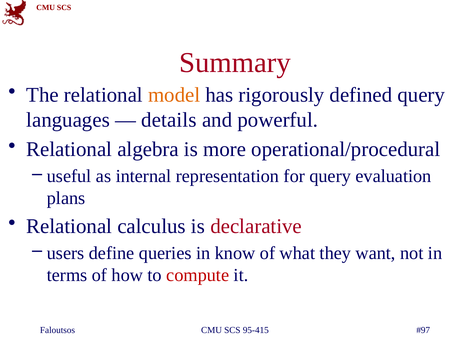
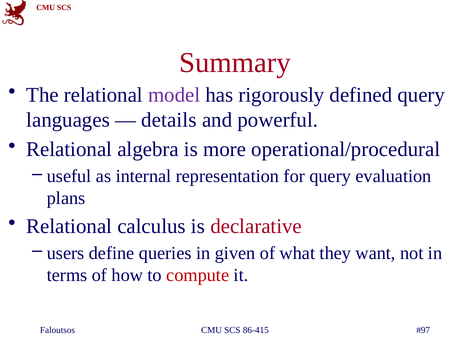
model colour: orange -> purple (174, 95)
know: know -> given (235, 253)
95-415: 95-415 -> 86-415 (256, 330)
